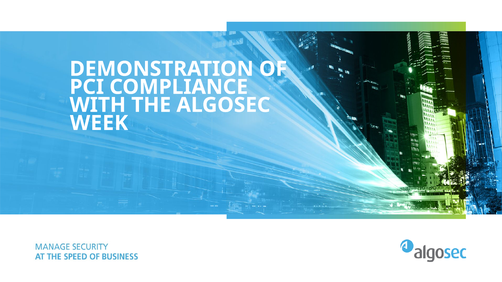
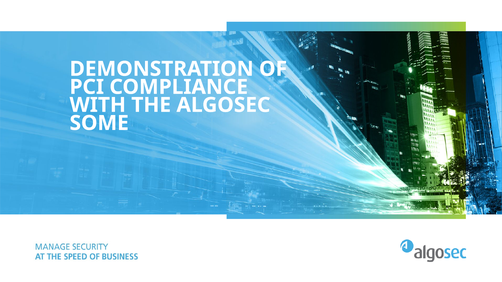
WEEK: WEEK -> SOME (99, 123)
